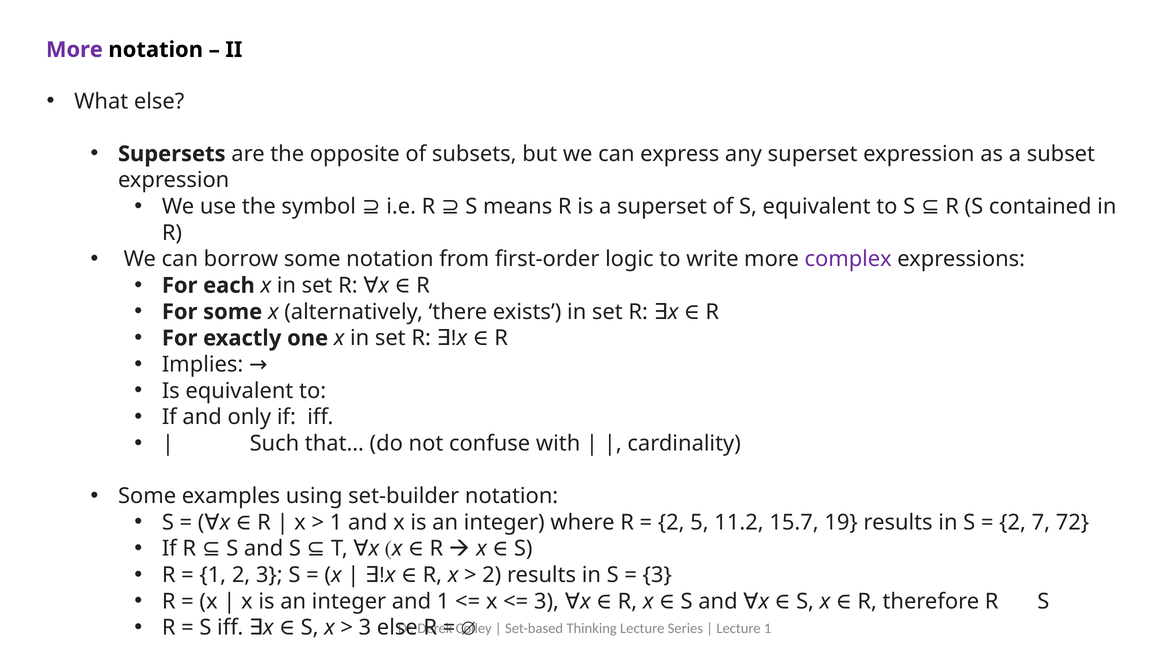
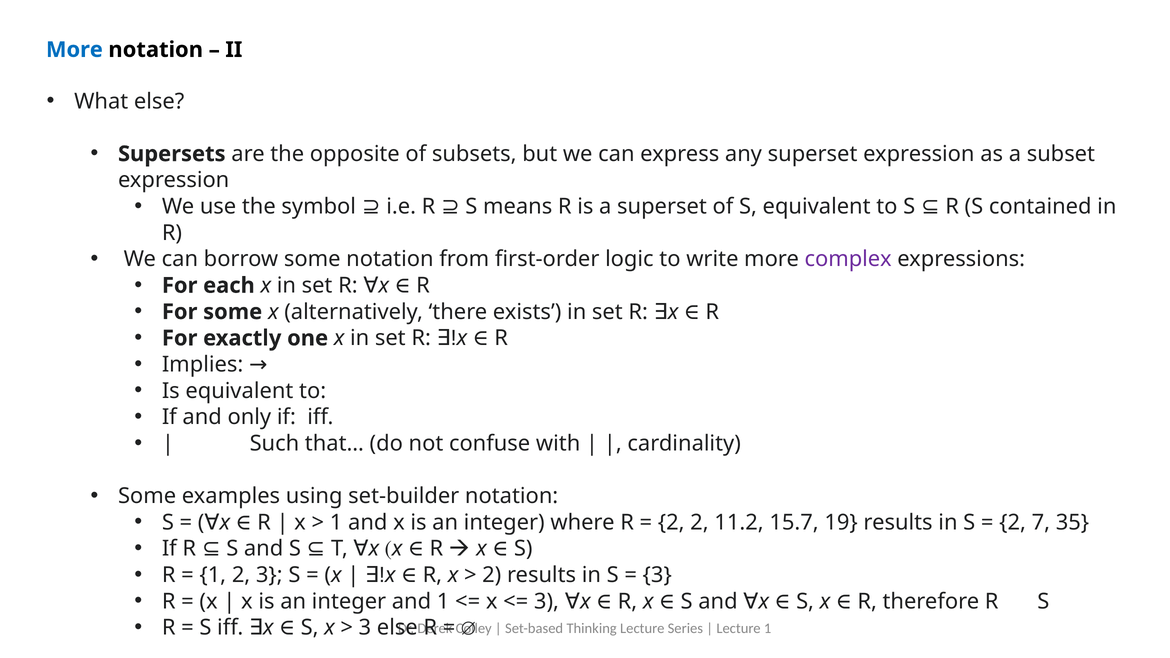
More colour: purple -> blue (74, 50)
2 5: 5 -> 2 (699, 523)
72: 72 -> 35 (1072, 523)
